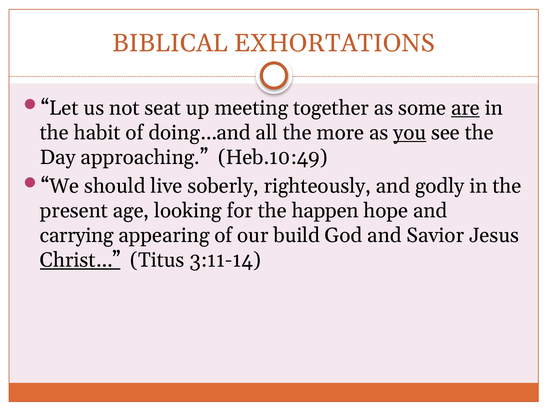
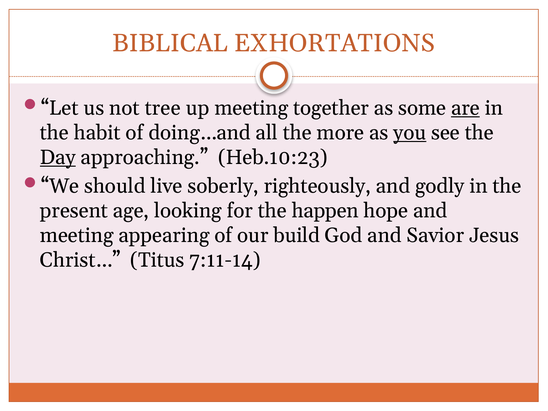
seat: seat -> tree (163, 108)
Day underline: none -> present (58, 157)
Heb.10:49: Heb.10:49 -> Heb.10:23 (273, 157)
carrying: carrying -> meeting (77, 236)
Christ… underline: present -> none (80, 260)
3:11-14: 3:11-14 -> 7:11-14 (225, 260)
